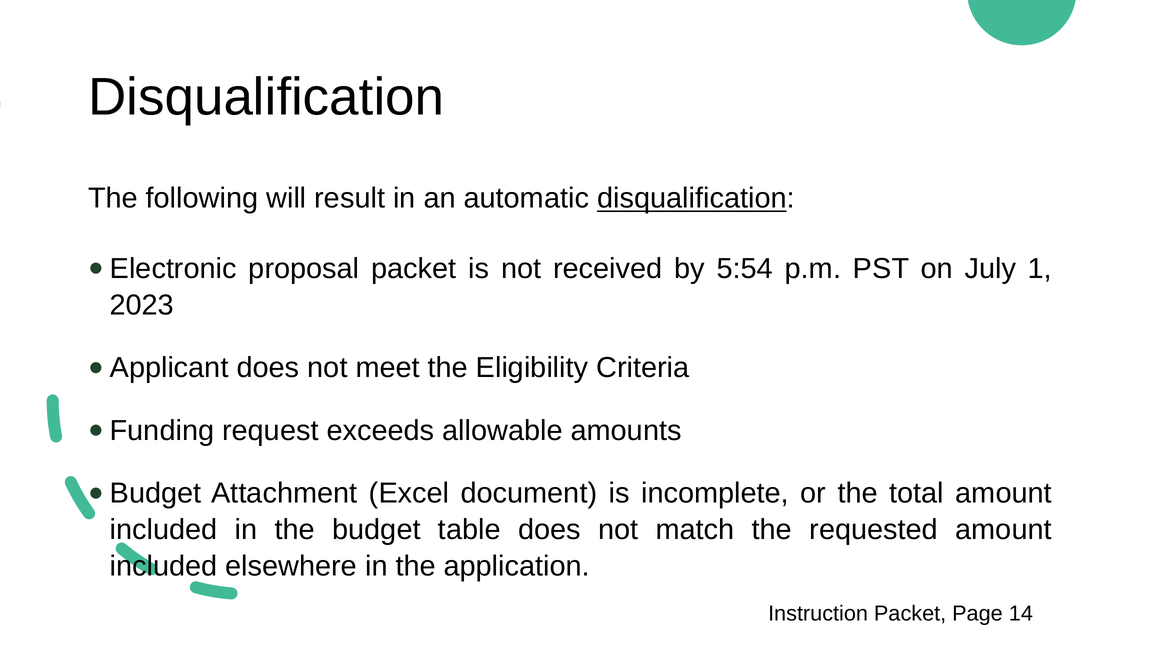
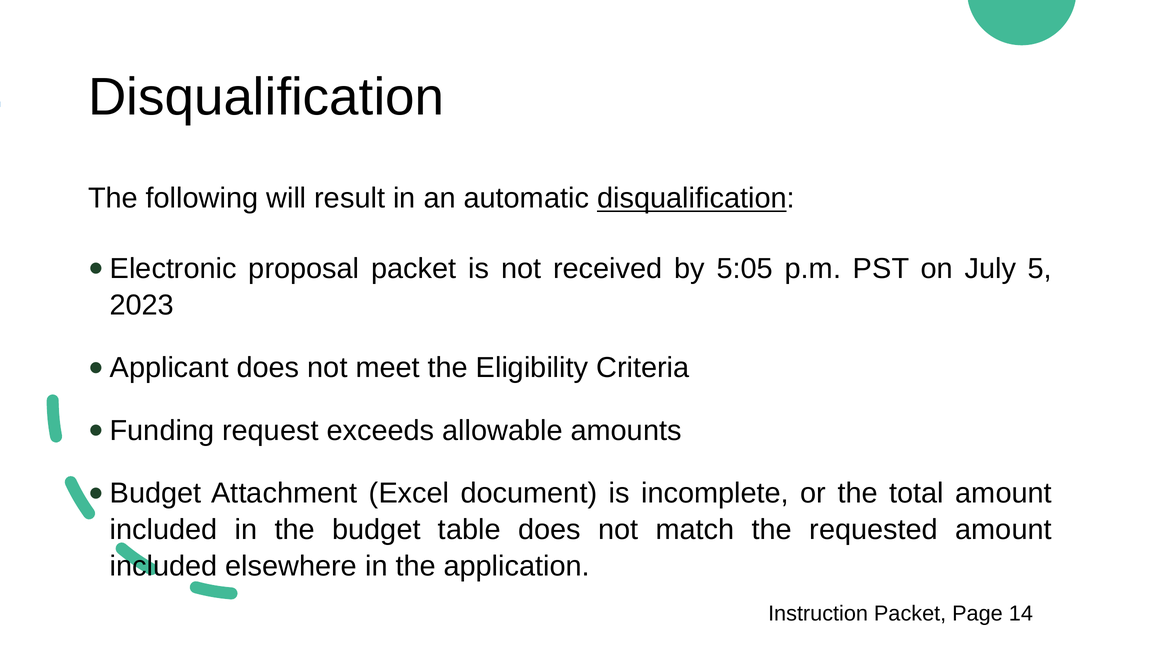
5:54: 5:54 -> 5:05 (745, 269)
1: 1 -> 5 (1040, 269)
